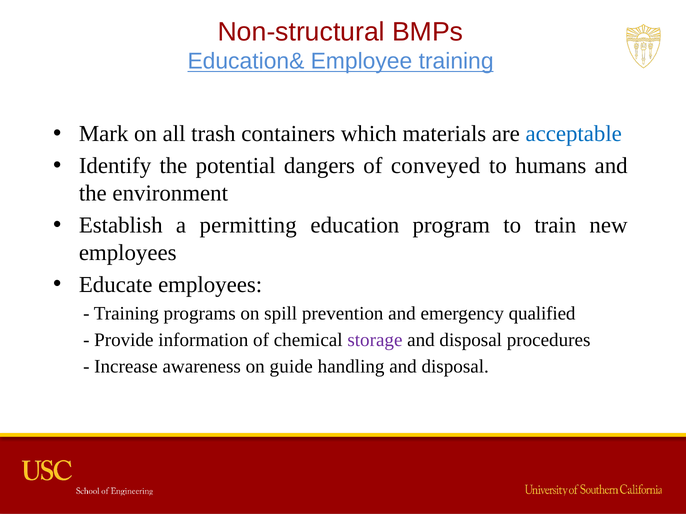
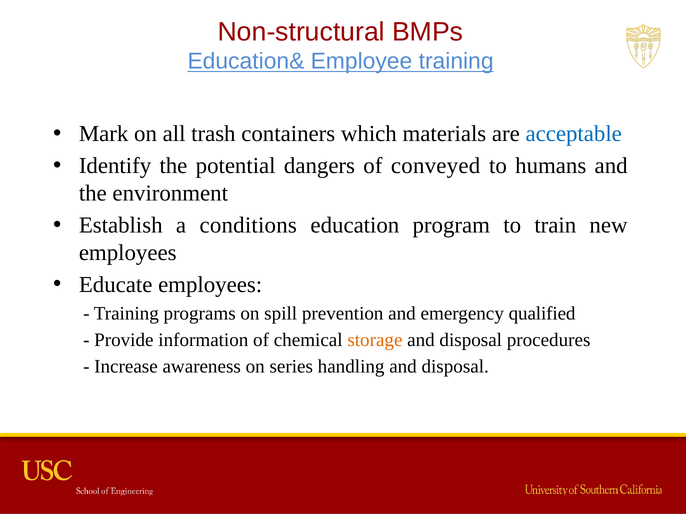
permitting: permitting -> conditions (248, 226)
storage colour: purple -> orange (375, 340)
guide: guide -> series (291, 367)
